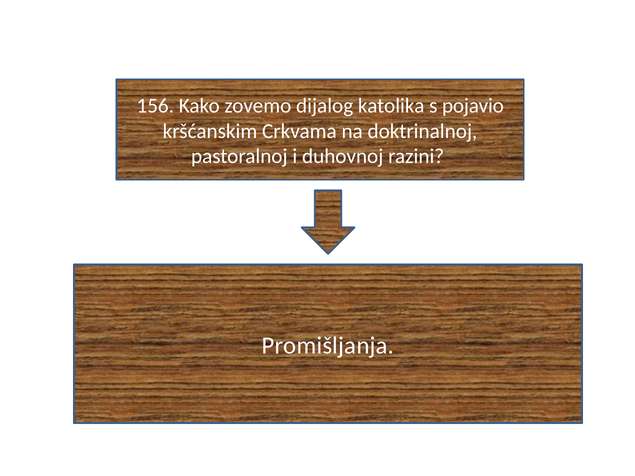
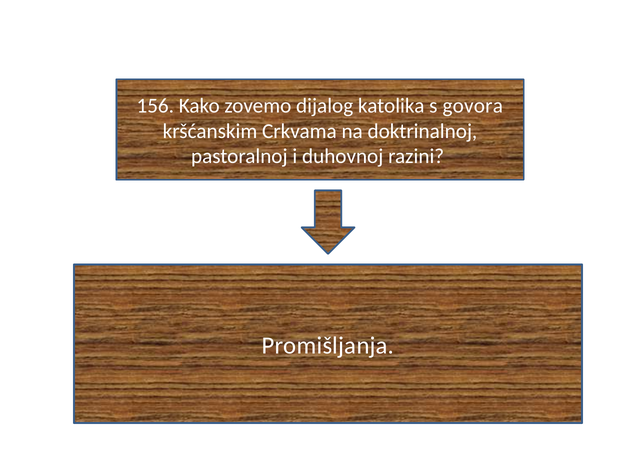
pojavio: pojavio -> govora (473, 106)
